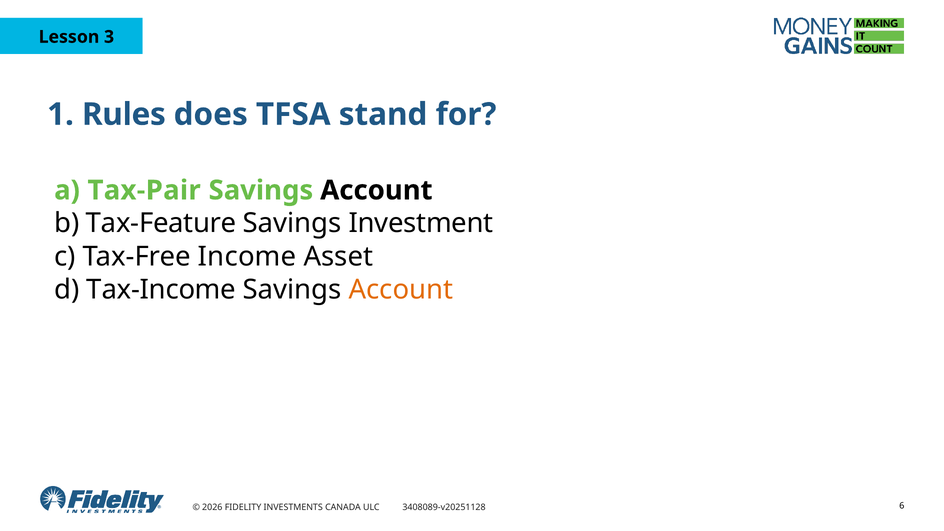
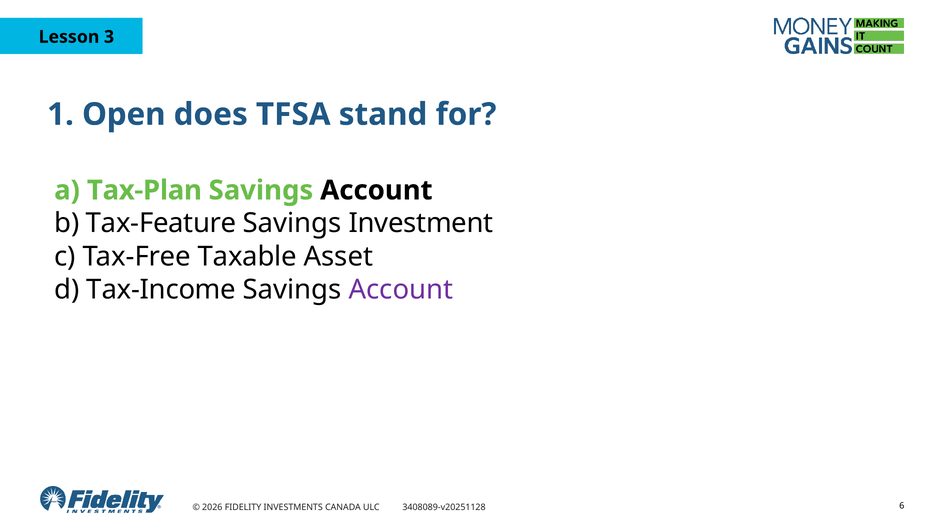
Rules: Rules -> Open (124, 114)
Tax-Pair: Tax-Pair -> Tax-Plan (144, 190)
Income: Income -> Taxable (247, 256)
Account colour: orange -> purple (401, 289)
